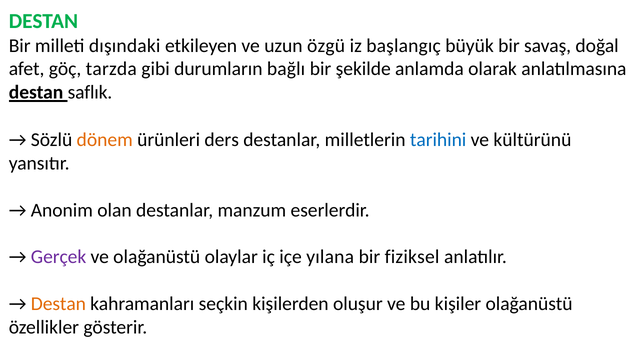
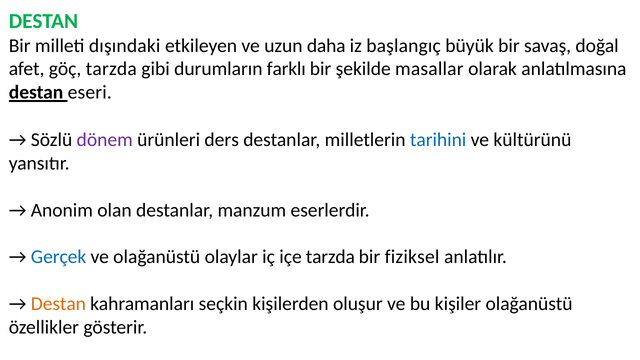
özgü: özgü -> daha (326, 46)
bağlı: bağlı -> farklı (286, 69)
anlamda: anlamda -> masallar (429, 69)
saflık: saflık -> eseri (90, 92)
dönem colour: orange -> purple (105, 140)
Gerçek colour: purple -> blue (59, 257)
içe yılana: yılana -> tarzda (330, 257)
